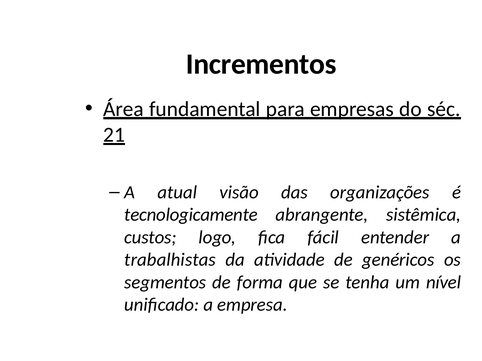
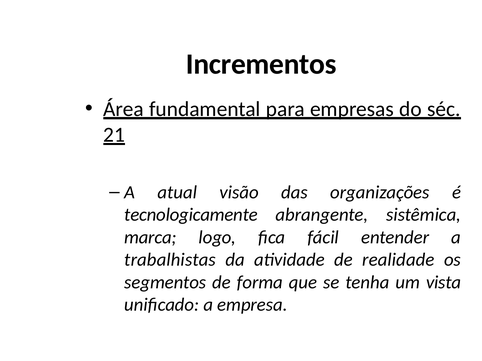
custos: custos -> marca (150, 238)
genéricos: genéricos -> realidade (398, 260)
nível: nível -> vista (444, 283)
